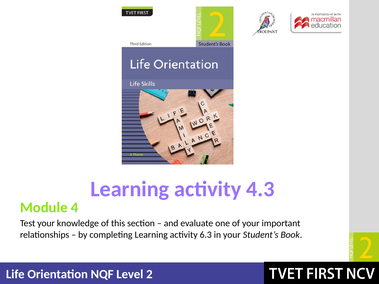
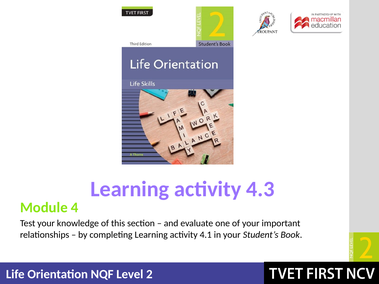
6.3: 6.3 -> 4.1 (206, 235)
